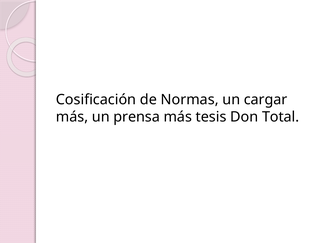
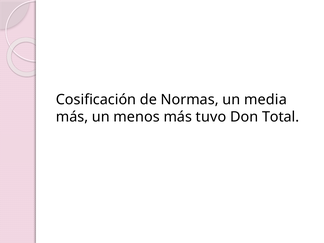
cargar: cargar -> media (266, 100)
prensa: prensa -> menos (137, 117)
tesis: tesis -> tuvo (211, 117)
